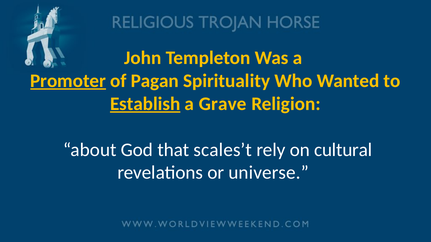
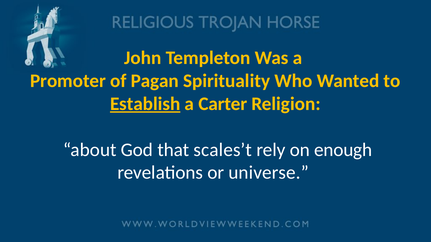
Promoter underline: present -> none (68, 81)
Grave: Grave -> Carter (223, 104)
cultural: cultural -> enough (343, 150)
